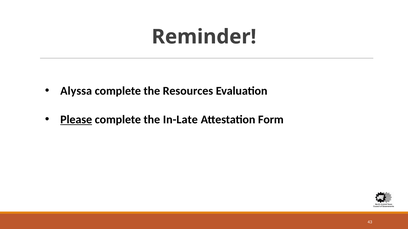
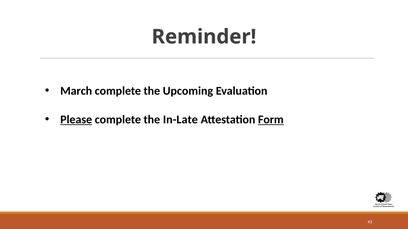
Alyssa: Alyssa -> March (76, 91)
Resources: Resources -> Upcoming (188, 91)
Form underline: none -> present (271, 120)
